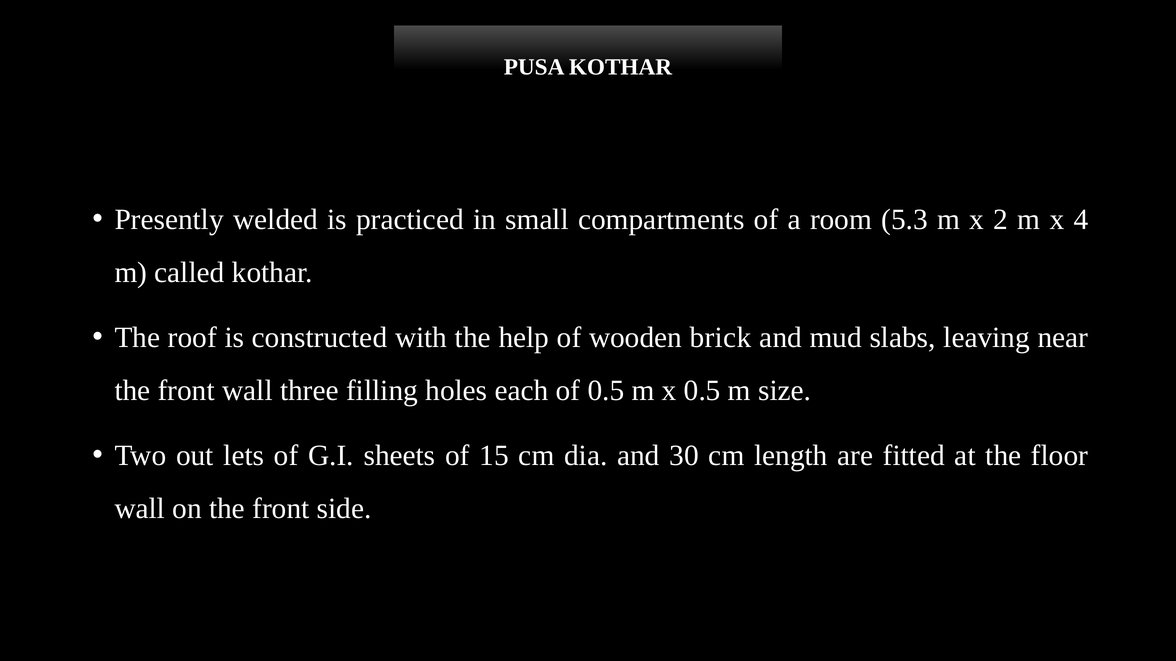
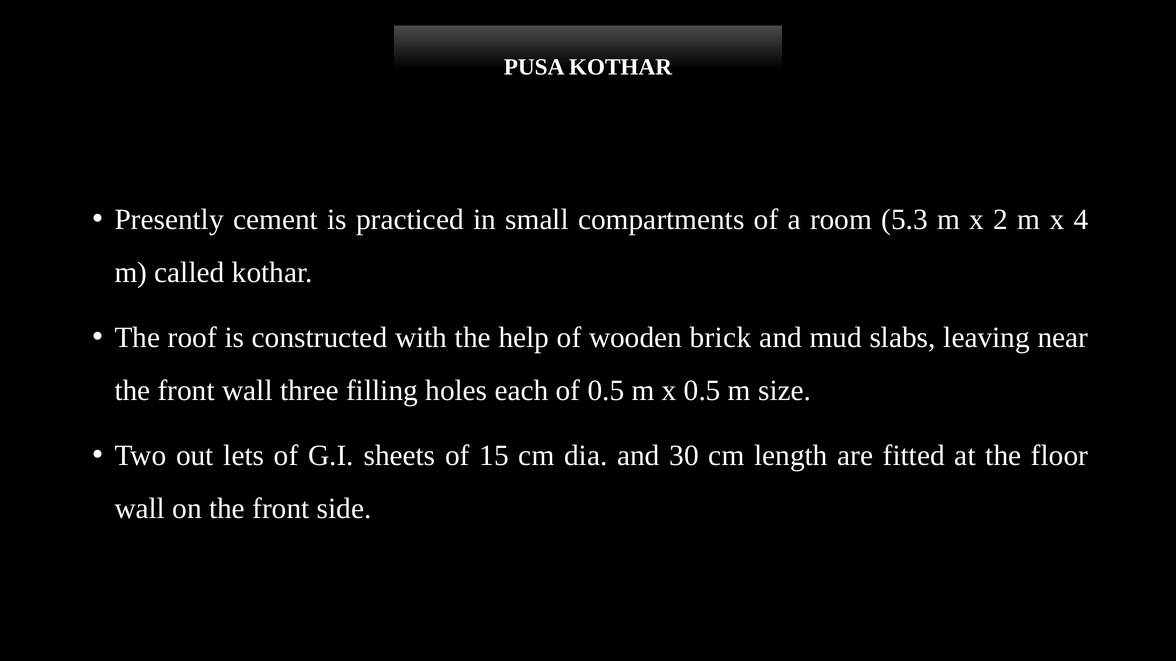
welded: welded -> cement (276, 220)
